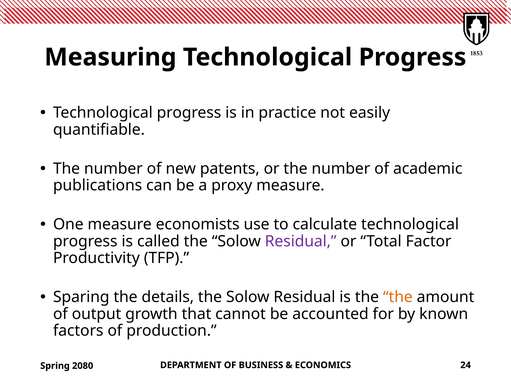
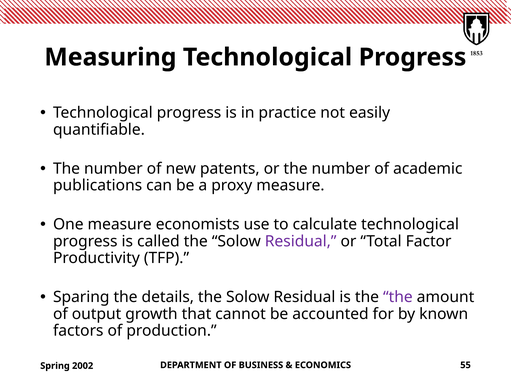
the colour: orange -> purple (398, 297)
24: 24 -> 55 (466, 365)
2080: 2080 -> 2002 (83, 366)
